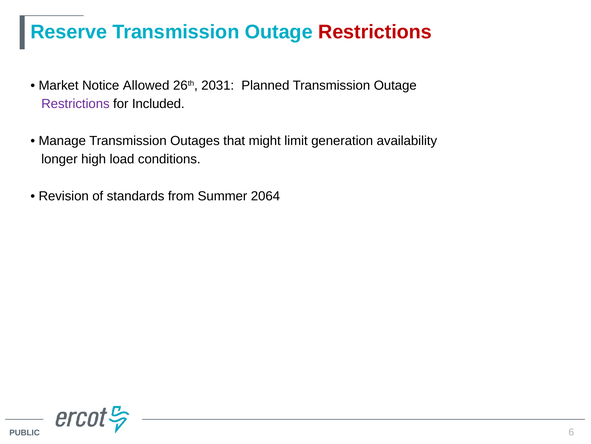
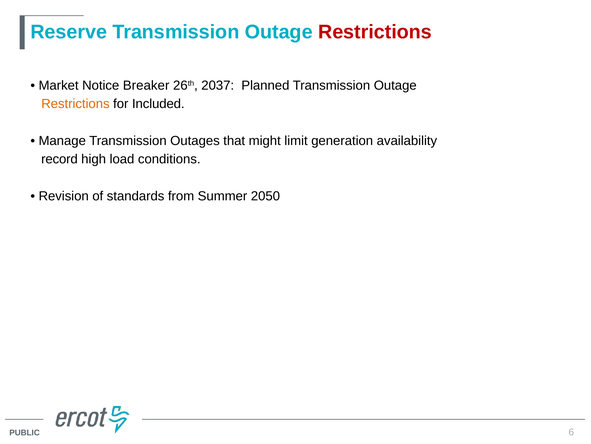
Allowed: Allowed -> Breaker (146, 85)
2031: 2031 -> 2037 (218, 85)
Restrictions colour: purple -> orange (75, 104)
longer: longer -> record (60, 159)
2064: 2064 -> 2050 (265, 196)
